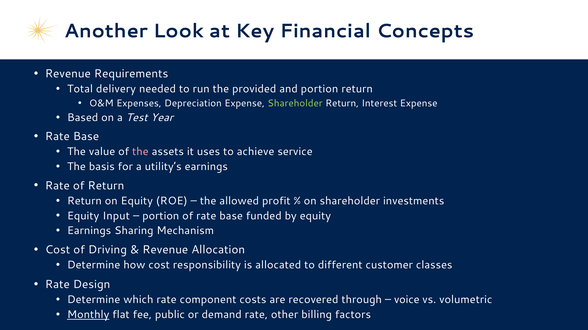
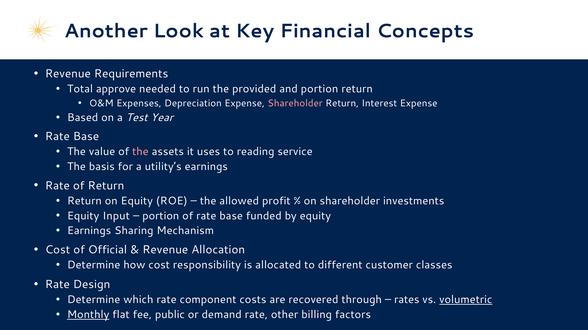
delivery: delivery -> approve (116, 89)
Shareholder colour: light green -> pink (295, 103)
achieve: achieve -> reading (256, 152)
Driving: Driving -> Official (108, 250)
voice: voice -> rates (407, 300)
volumetric underline: none -> present (466, 300)
